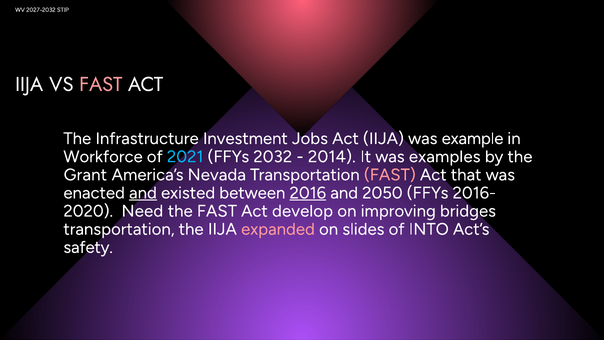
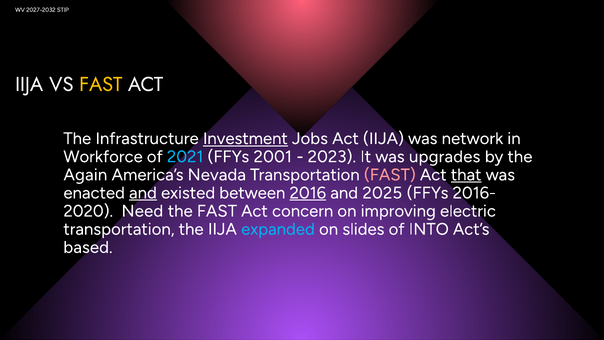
FAST colour: pink -> yellow (101, 85)
Investment underline: none -> present (245, 138)
example: example -> network (472, 138)
2032: 2032 -> 2001 (273, 157)
2014: 2014 -> 2023 (332, 157)
examples: examples -> upgrades (445, 157)
Grant: Grant -> Again (85, 175)
that underline: none -> present (466, 175)
2050: 2050 -> 2025 (382, 193)
develop: develop -> concern (303, 211)
bridges: bridges -> electric (468, 211)
expanded colour: pink -> light blue (278, 229)
safety: safety -> based (88, 247)
